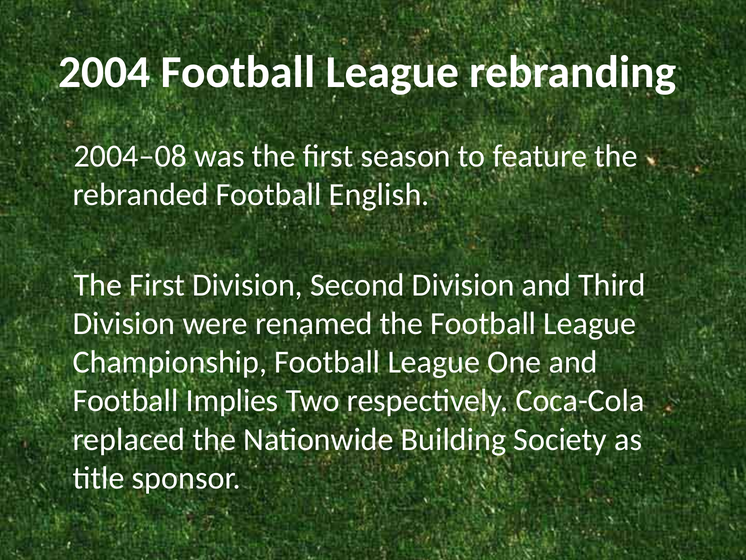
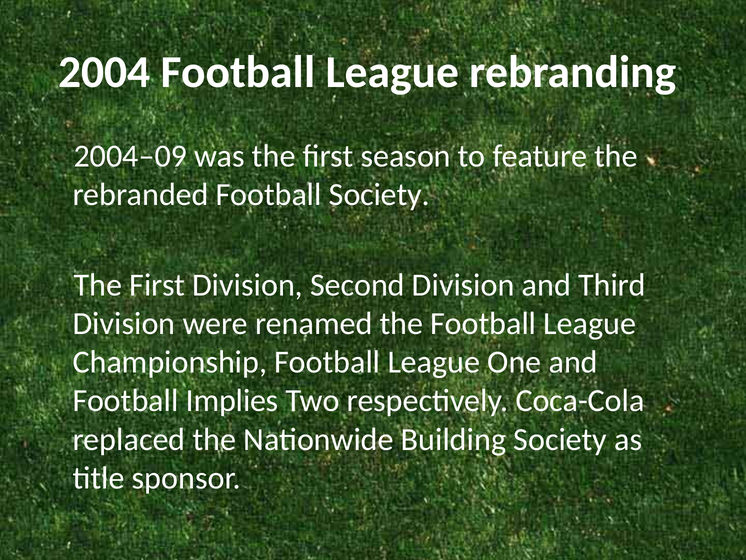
2004–08: 2004–08 -> 2004–09 (130, 156)
Football English: English -> Society (379, 194)
